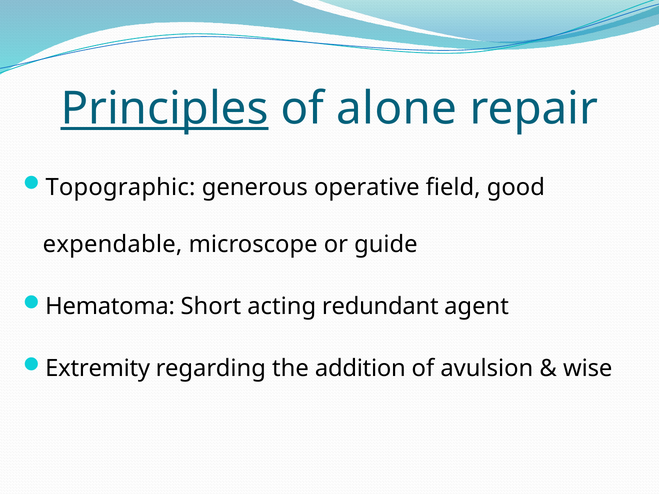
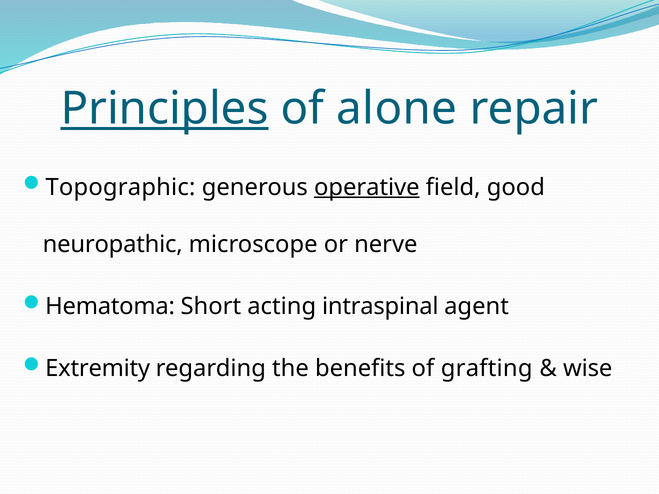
operative underline: none -> present (367, 187)
expendable: expendable -> neuropathic (113, 245)
guide: guide -> nerve (386, 245)
redundant: redundant -> intraspinal (380, 307)
addition: addition -> benefits (360, 369)
avulsion: avulsion -> grafting (487, 369)
